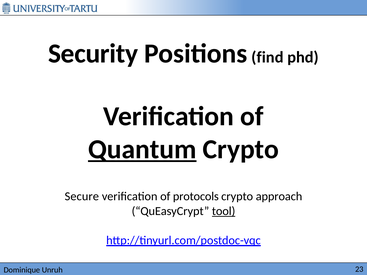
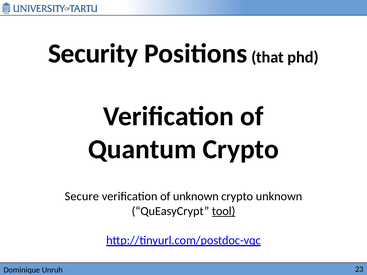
find: find -> that (268, 57)
Quantum underline: present -> none (142, 149)
of protocols: protocols -> unknown (196, 197)
crypto approach: approach -> unknown (279, 197)
